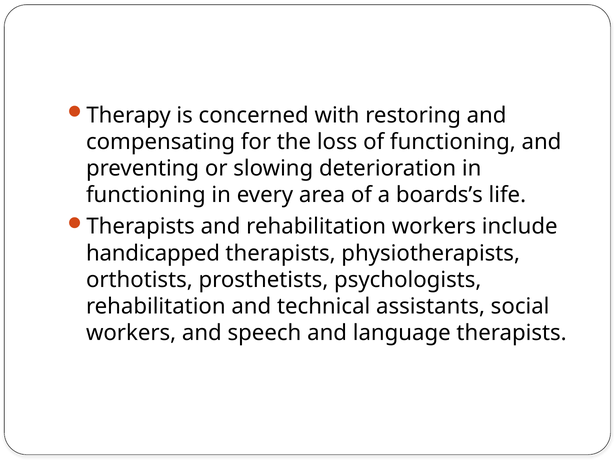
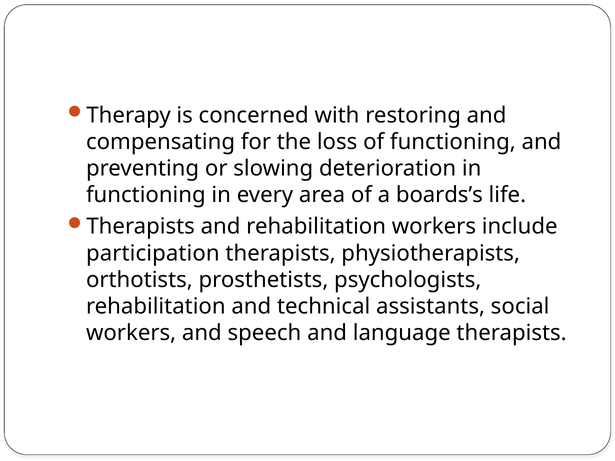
handicapped: handicapped -> participation (153, 253)
